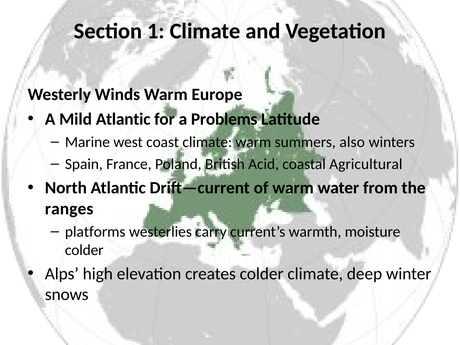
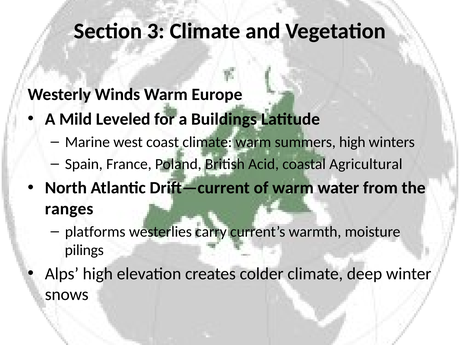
1: 1 -> 3 (156, 31)
Mild Atlantic: Atlantic -> Leveled (123, 119)
Problems: Problems -> Buildings (224, 119)
summers also: also -> high (352, 142)
colder: colder -> pilings (84, 250)
